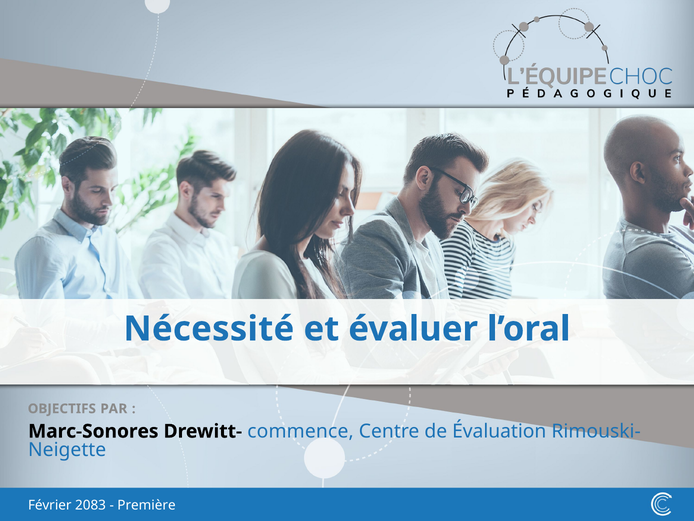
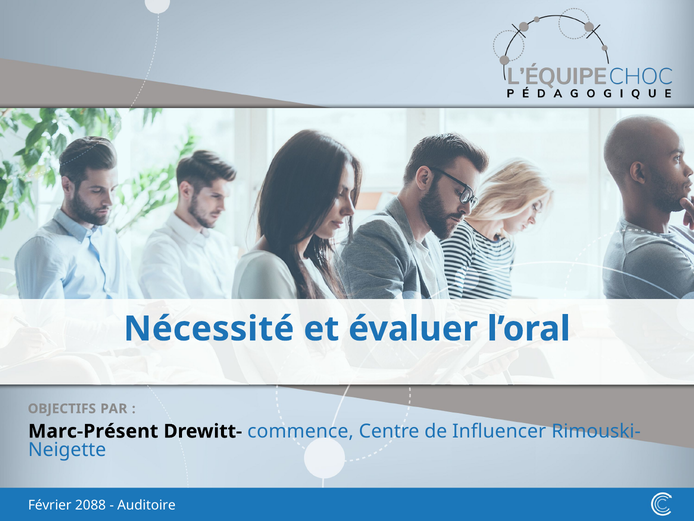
Marc-Sonores: Marc-Sonores -> Marc-Présent (93, 431)
Évaluation: Évaluation -> Influencer (499, 431)
2083: 2083 -> 2088 (91, 505)
Première: Première -> Auditoire (147, 505)
